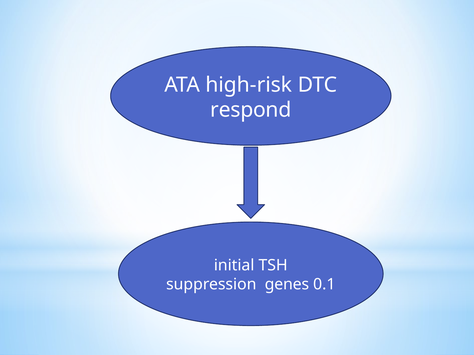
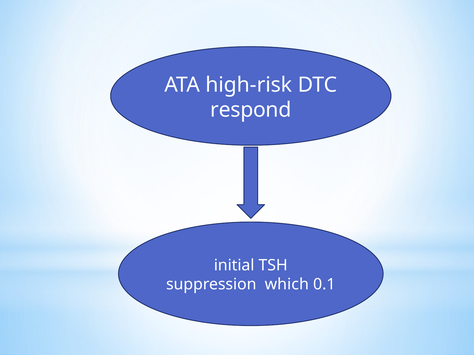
genes: genes -> which (287, 285)
